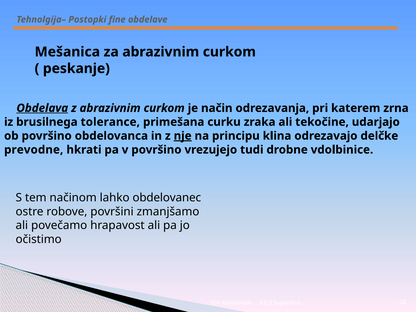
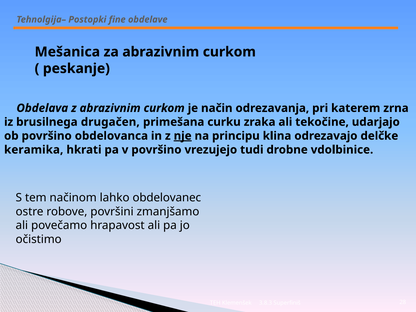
Obdelava underline: present -> none (42, 108)
tolerance: tolerance -> drugačen (110, 122)
prevodne: prevodne -> keramika (34, 150)
